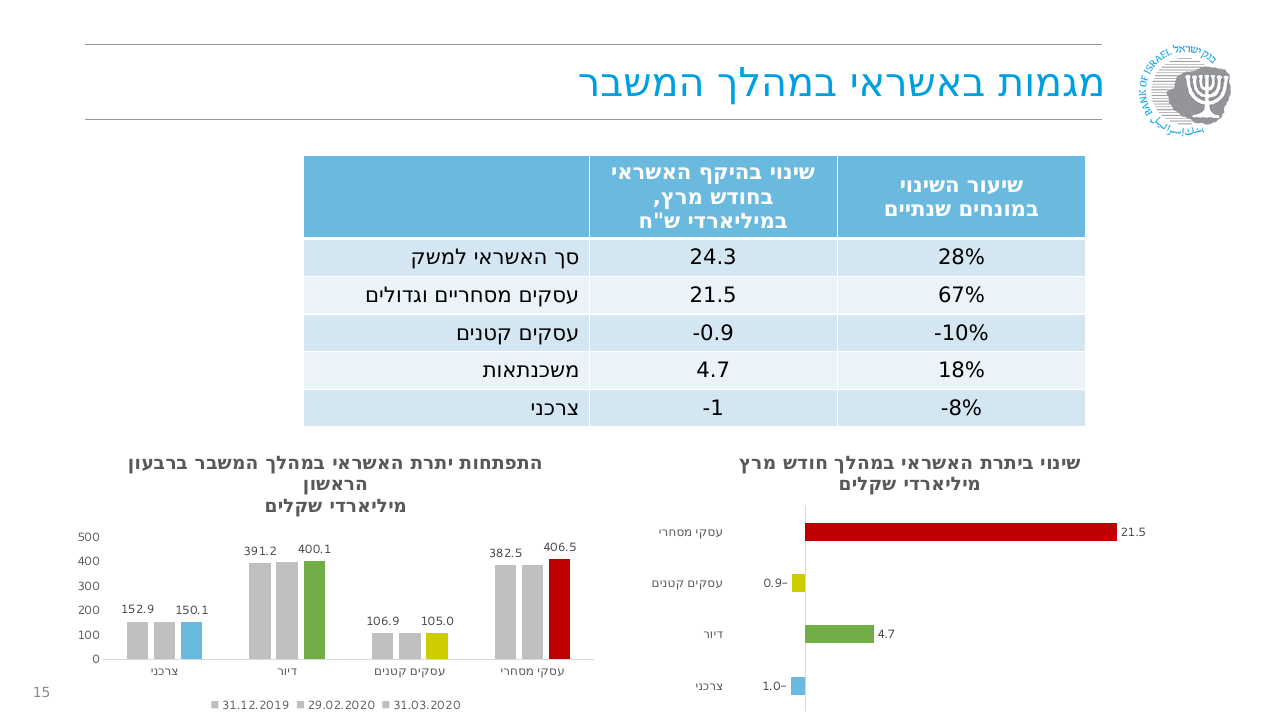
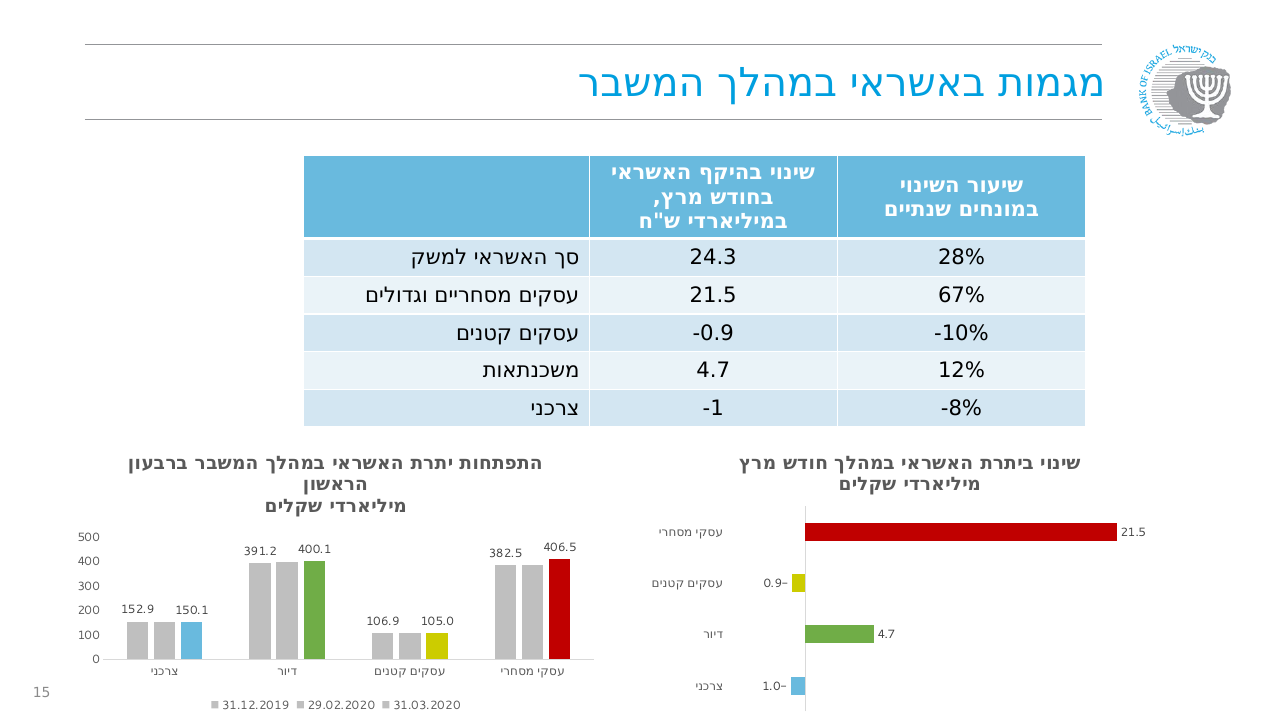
18%: 18% -> 12% (962, 370)
